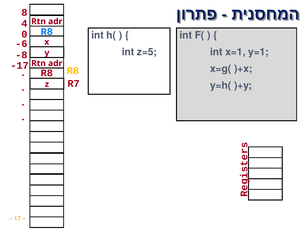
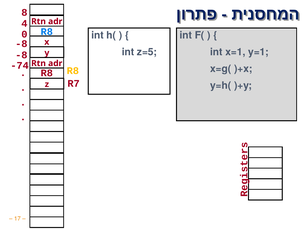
-6: -6 -> -8 (21, 44)
-17: -17 -> -74 (20, 65)
